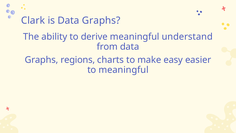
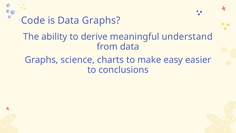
Clark: Clark -> Code (33, 20)
regions: regions -> science (78, 60)
to meaningful: meaningful -> conclusions (124, 70)
